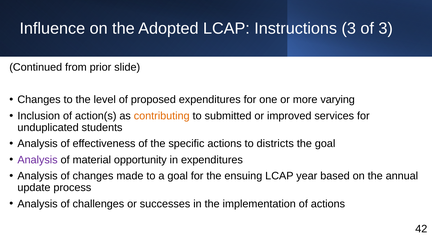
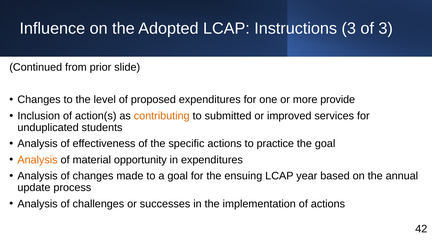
varying: varying -> provide (338, 100)
districts: districts -> practice (275, 144)
Analysis colour: purple -> orange (38, 160)
